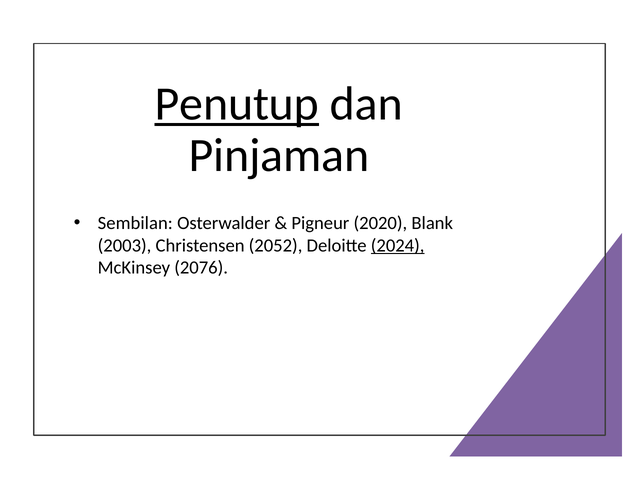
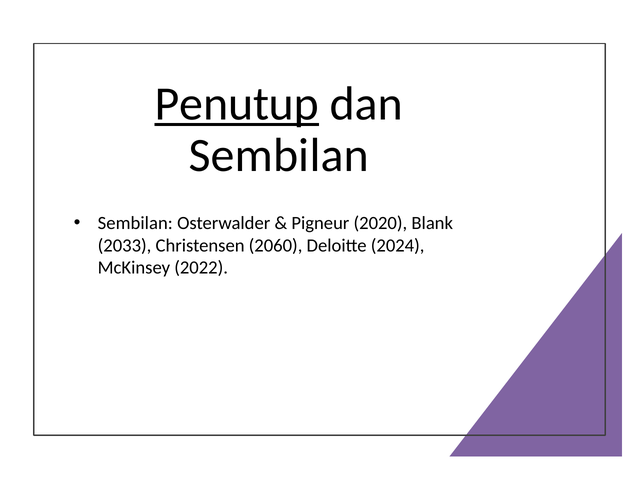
Pinjaman: Pinjaman -> Sembilan (279, 156)
2003: 2003 -> 2033 (125, 246)
2052: 2052 -> 2060 (276, 246)
2024 underline: present -> none (398, 246)
2076: 2076 -> 2022 (201, 268)
